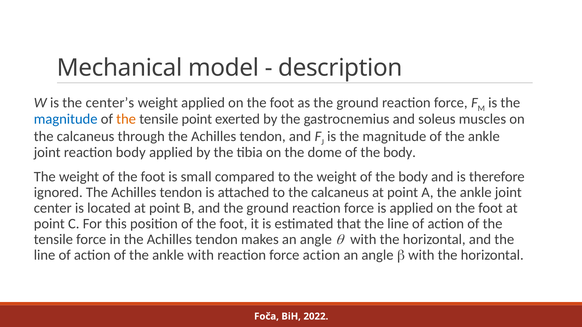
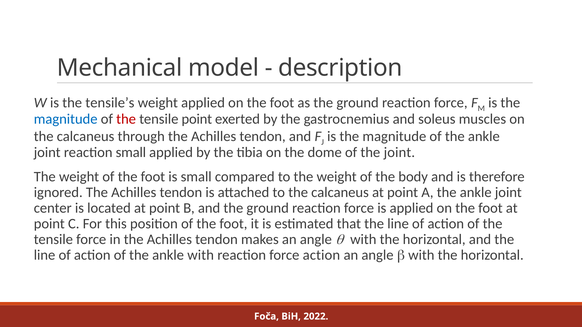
center’s: center’s -> tensile’s (110, 103)
the colour: orange -> red (126, 119)
reaction body: body -> small (131, 153)
dome of the body: body -> joint (399, 153)
